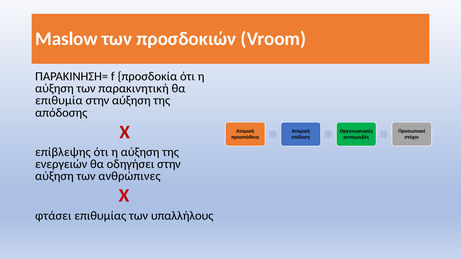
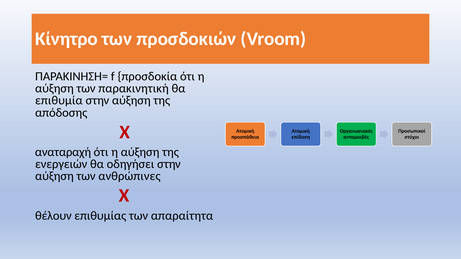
Maslow: Maslow -> Κίνητρο (66, 39)
επίβλεψης: επίβλεψης -> αναταραχή (63, 152)
φτάσει: φτάσει -> θέλουν (53, 216)
υπαλλήλους: υπαλλήλους -> απαραίτητα (182, 216)
